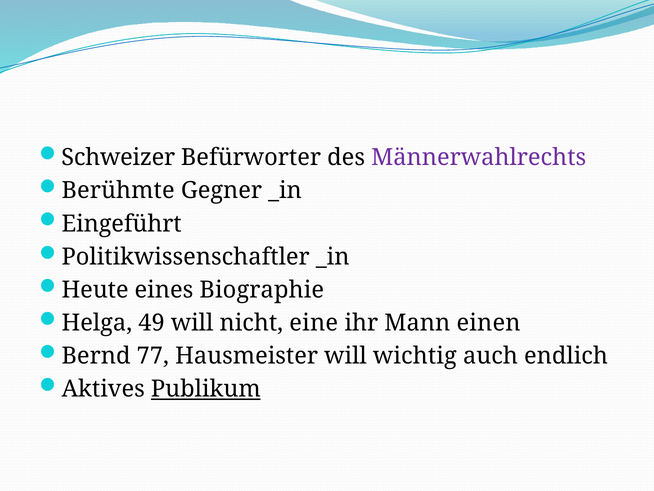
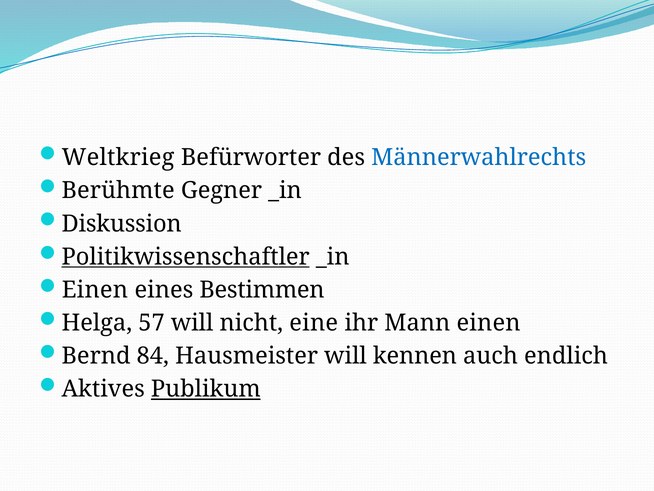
Schweizer: Schweizer -> Weltkrieg (118, 157)
Männerwahlrechts colour: purple -> blue (479, 157)
Eingeführt: Eingeführt -> Diskussion (122, 224)
Politikwissenschaftler underline: none -> present (186, 257)
Heute: Heute -> Einen (95, 290)
Biographie: Biographie -> Bestimmen (262, 290)
49: 49 -> 57 (152, 323)
77: 77 -> 84 (153, 356)
wichtig: wichtig -> kennen (415, 356)
